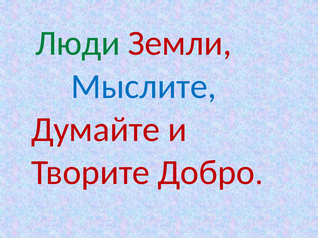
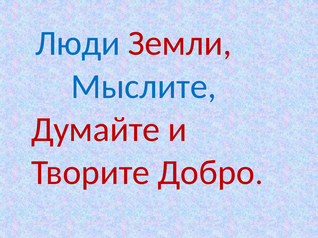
Люди colour: green -> blue (78, 43)
